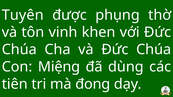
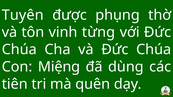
khen: khen -> từng (99, 32)
đong: đong -> quên (93, 84)
